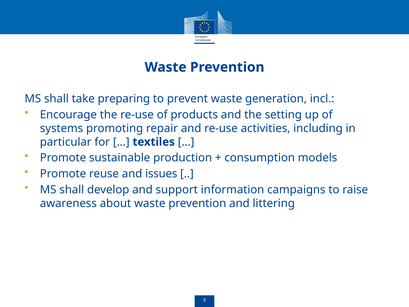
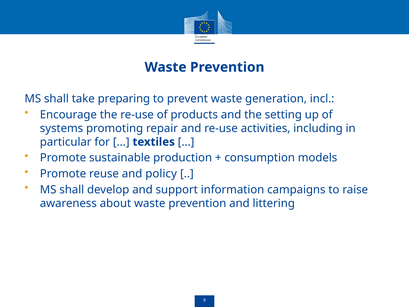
issues: issues -> policy (161, 174)
